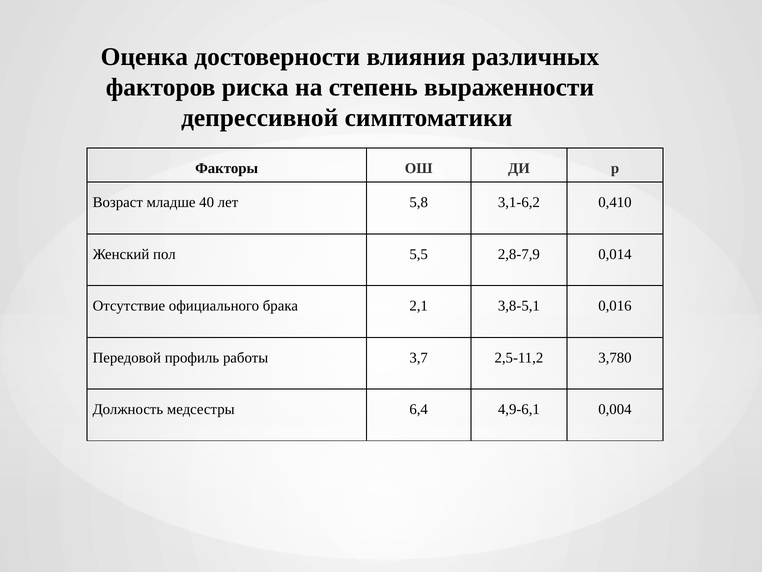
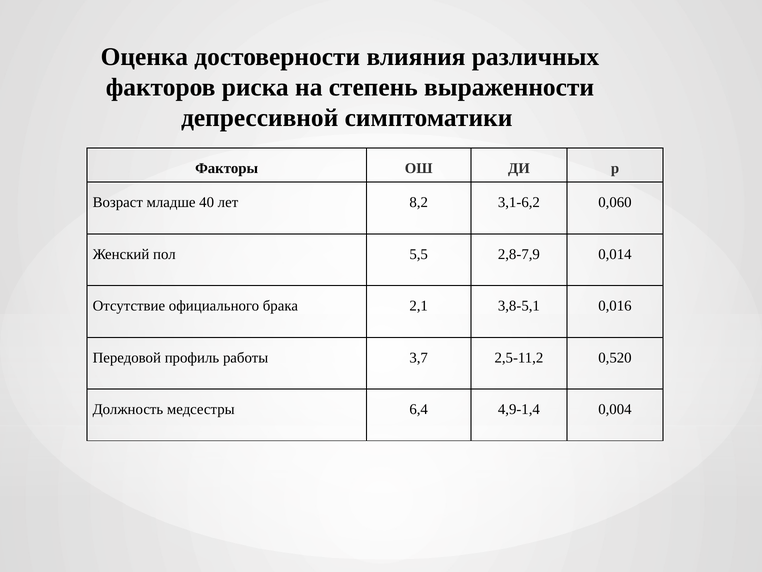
5,8: 5,8 -> 8,2 (419, 202)
0,410: 0,410 -> 0,060 (615, 202)
3,780: 3,780 -> 0,520 (615, 357)
4,9-6,1: 4,9-6,1 -> 4,9-1,4 (519, 409)
